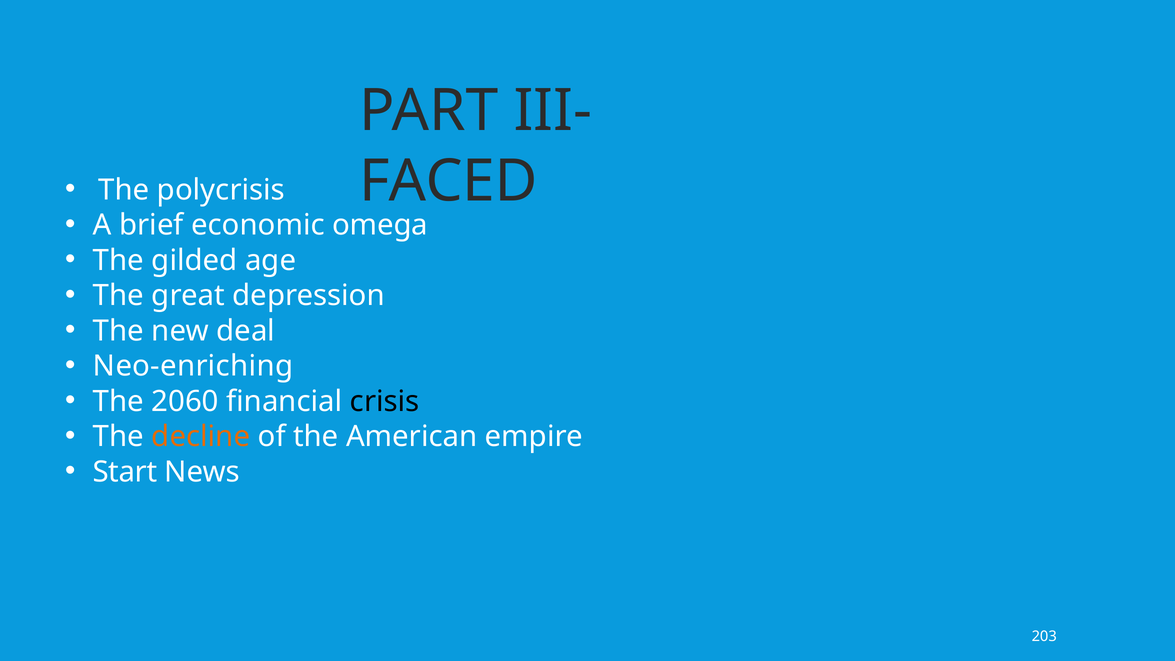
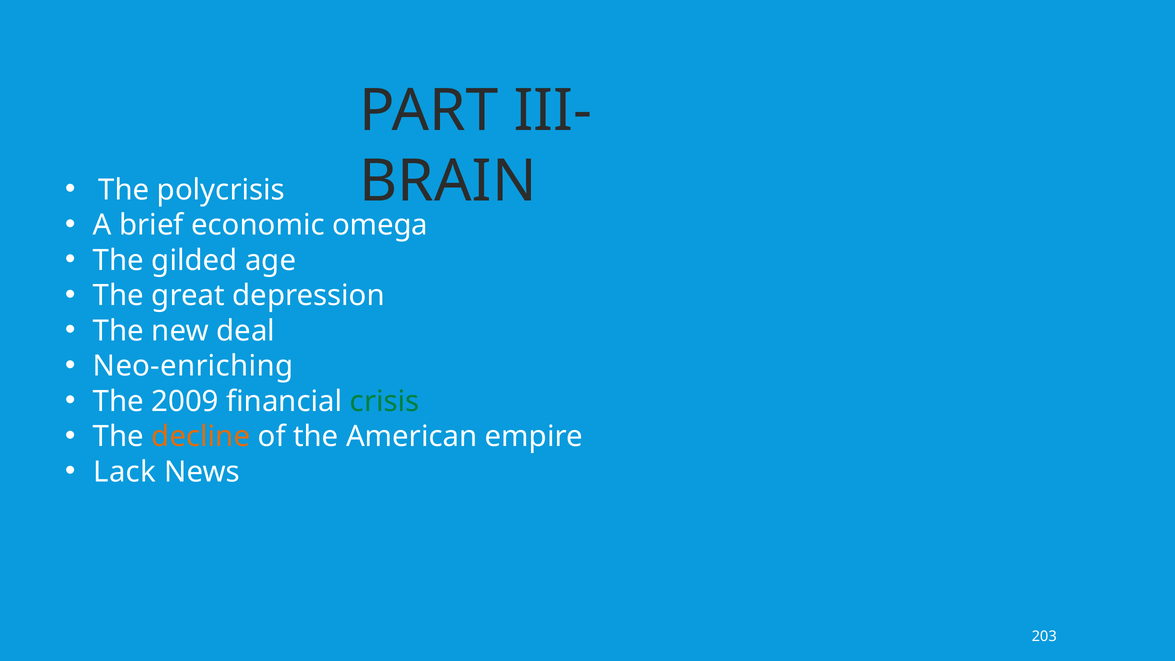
FACED: FACED -> BRAIN (448, 181)
2060: 2060 -> 2009 (185, 401)
crisis colour: black -> green (385, 401)
Start: Start -> Lack (125, 472)
